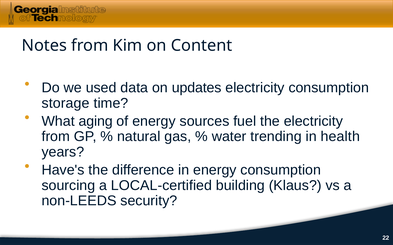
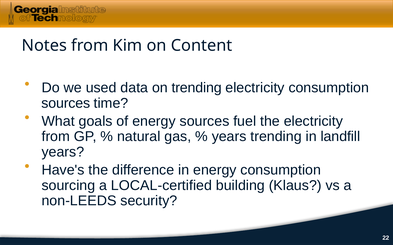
on updates: updates -> trending (197, 88)
storage: storage -> sources (66, 103)
aging: aging -> goals (96, 122)
water: water -> years (229, 137)
health: health -> landfill (340, 137)
